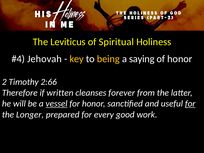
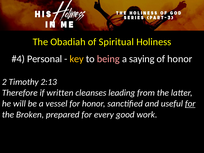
Leviticus: Leviticus -> Obadiah (68, 42)
Jehovah: Jehovah -> Personal (45, 59)
being colour: yellow -> pink (108, 59)
2:66: 2:66 -> 2:13 (49, 82)
forever: forever -> leading (122, 93)
vessel underline: present -> none (57, 104)
Longer: Longer -> Broken (30, 115)
